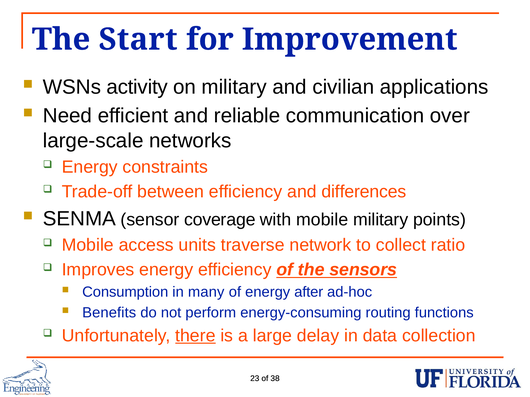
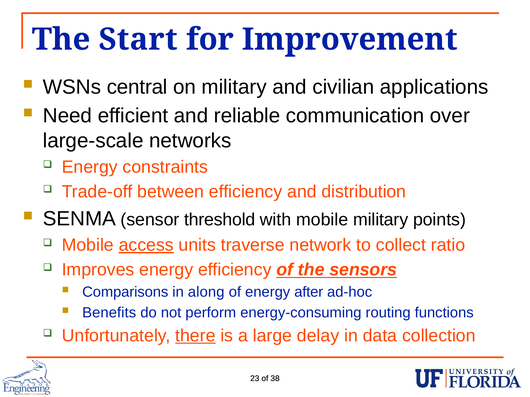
activity: activity -> central (137, 87)
differences: differences -> distribution (364, 192)
coverage: coverage -> threshold (220, 220)
access underline: none -> present (146, 245)
Consumption: Consumption -> Comparisons (125, 292)
many: many -> along (206, 292)
